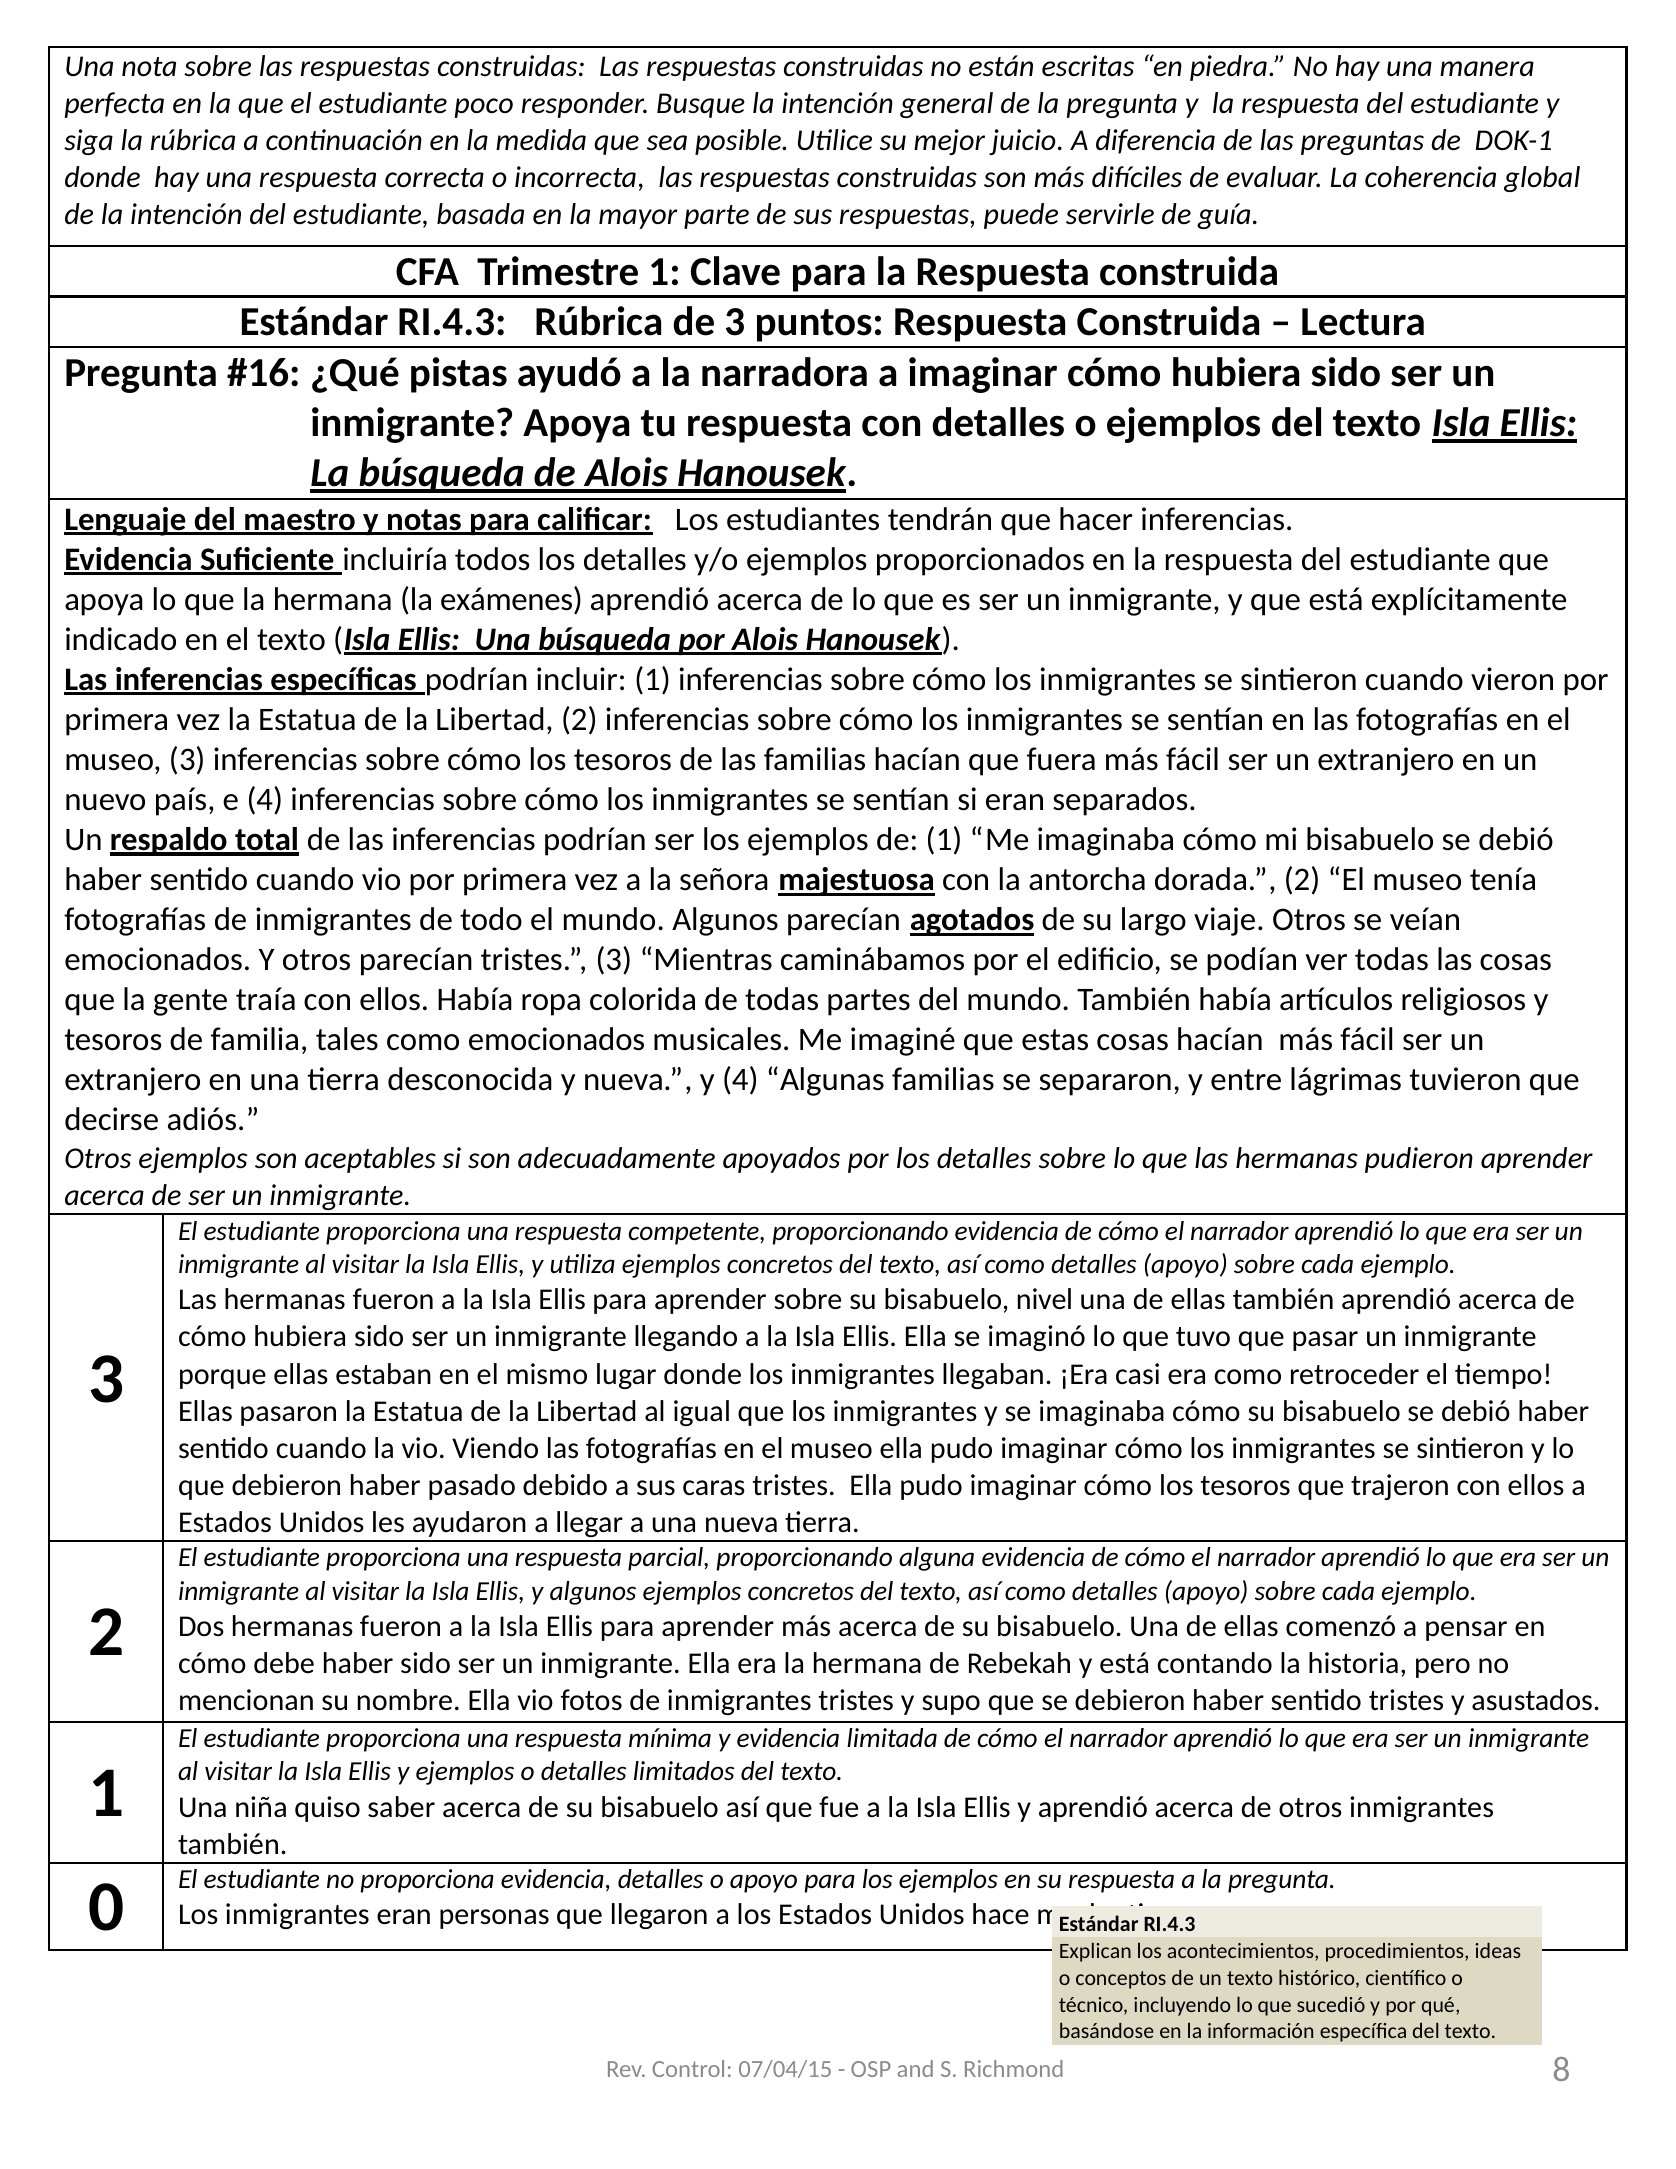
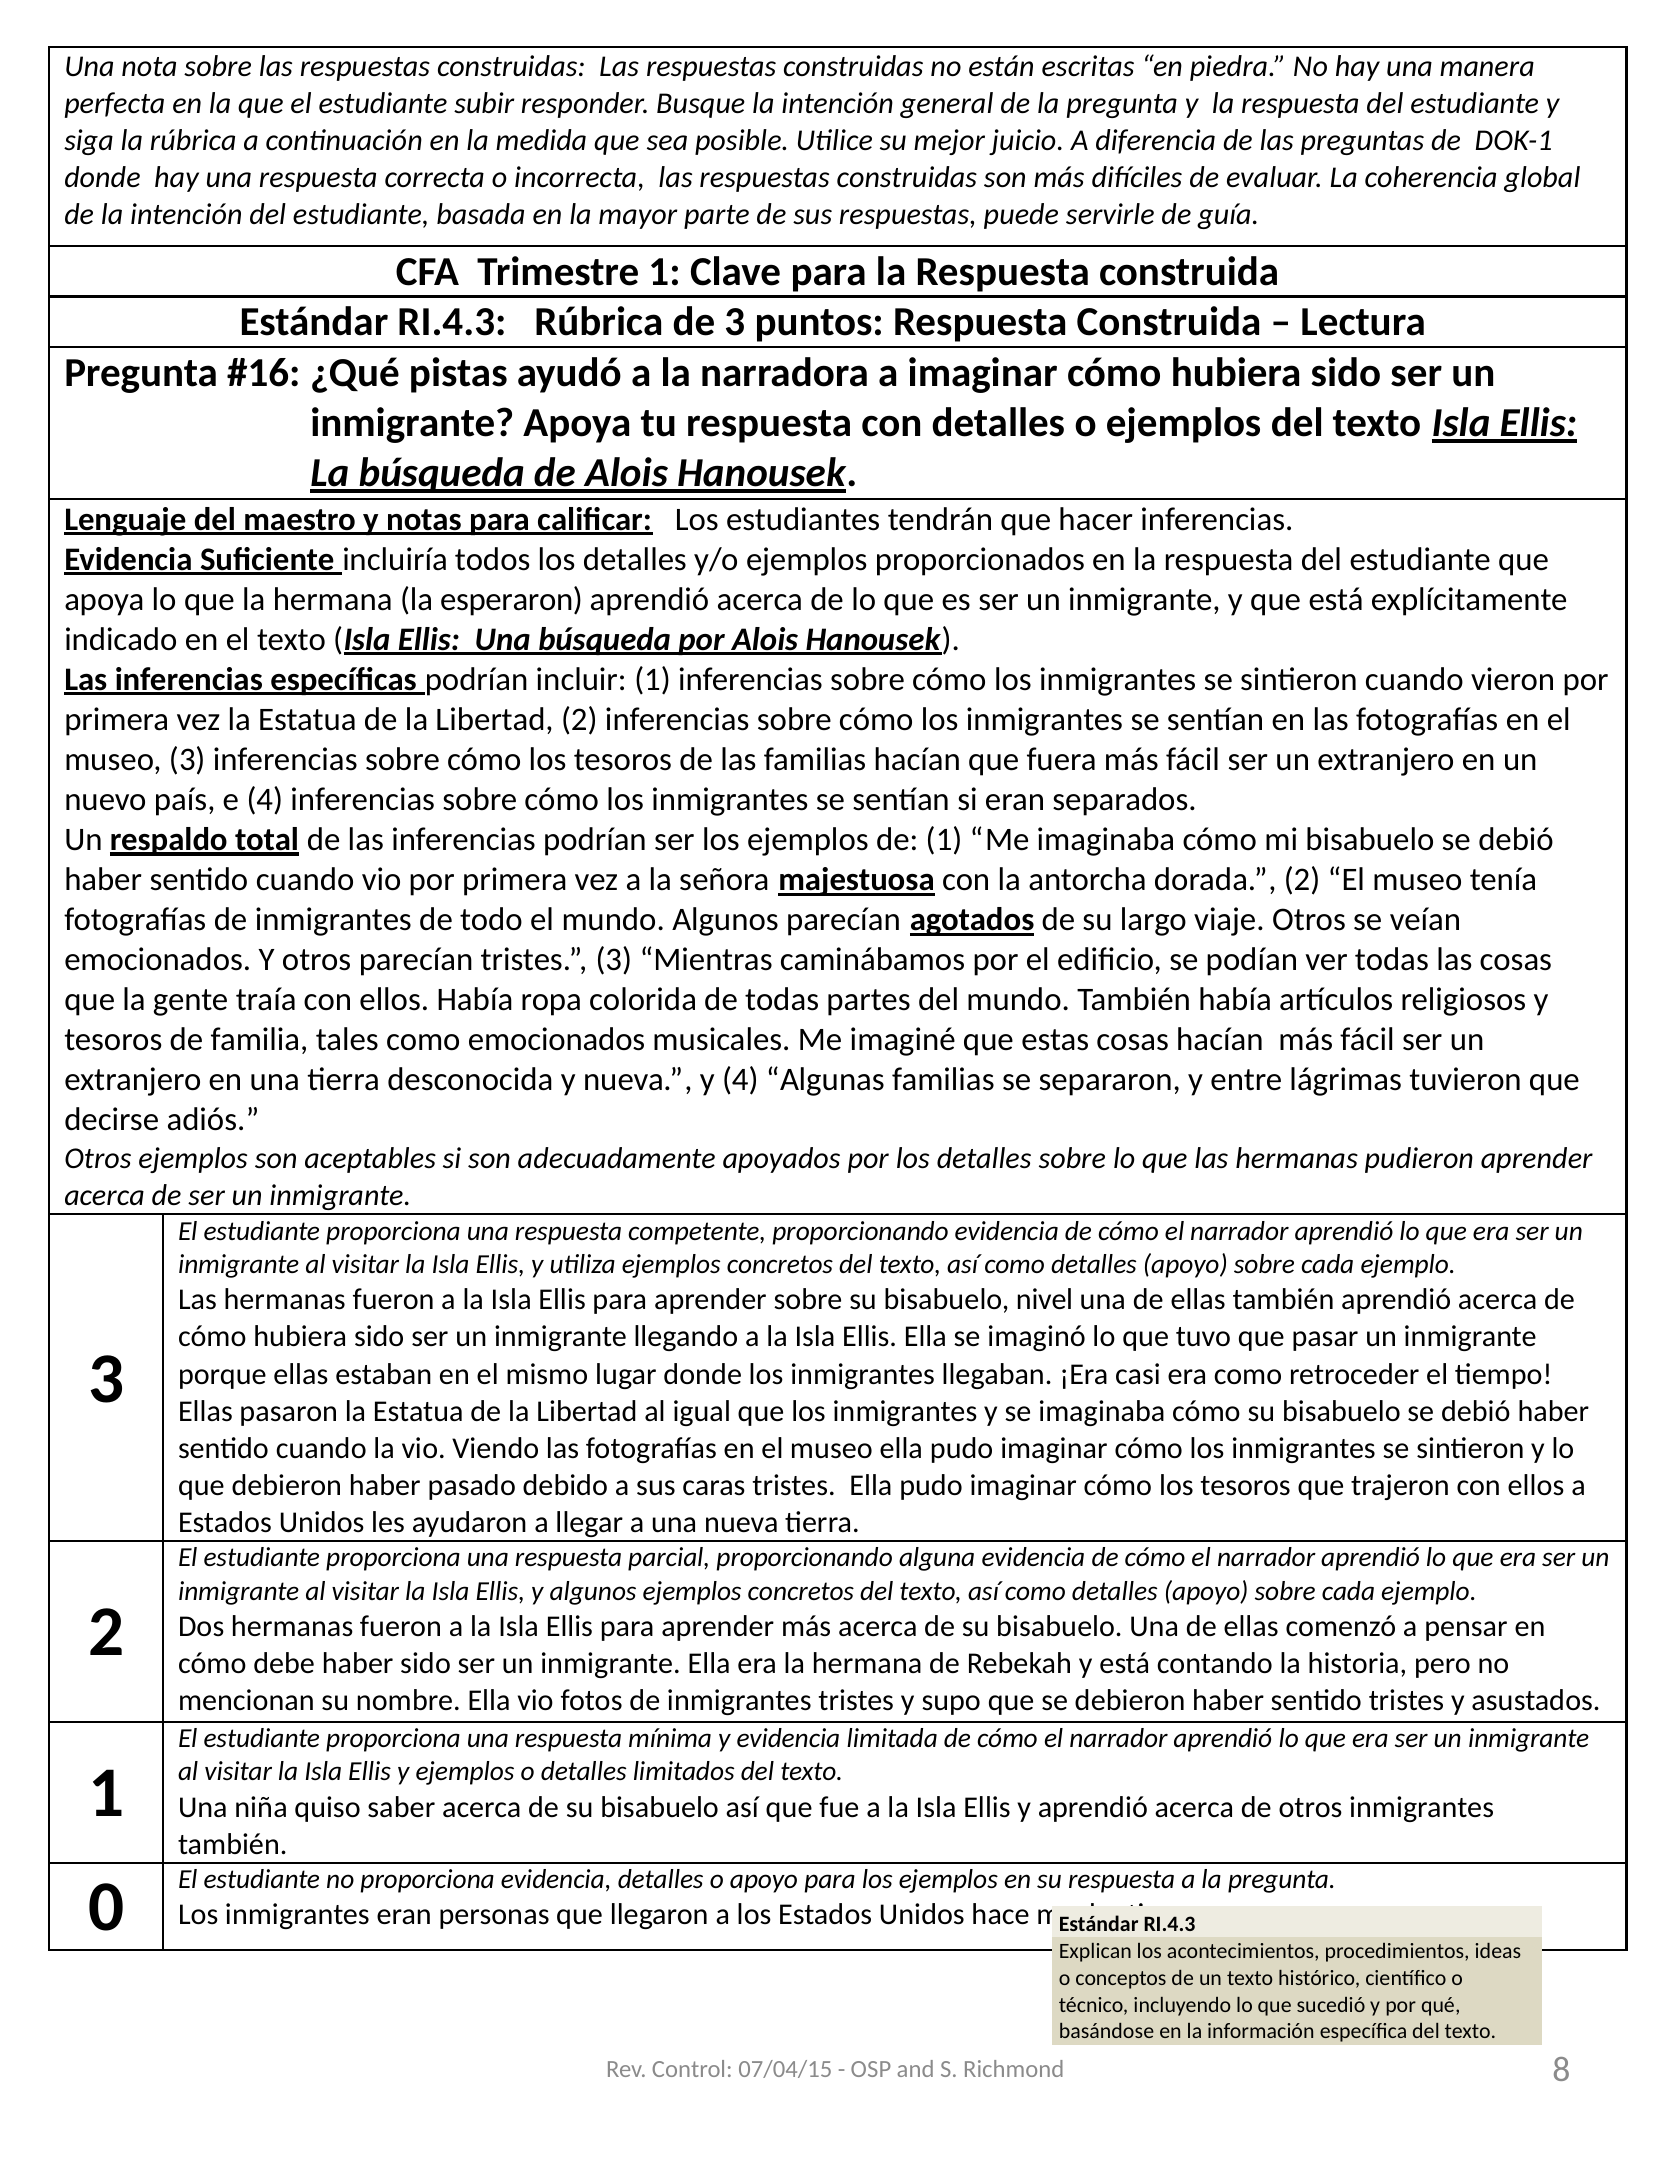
poco: poco -> subir (484, 103)
exámenes: exámenes -> esperaron (511, 599)
